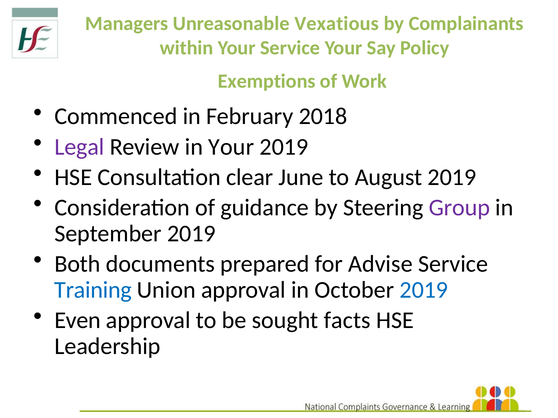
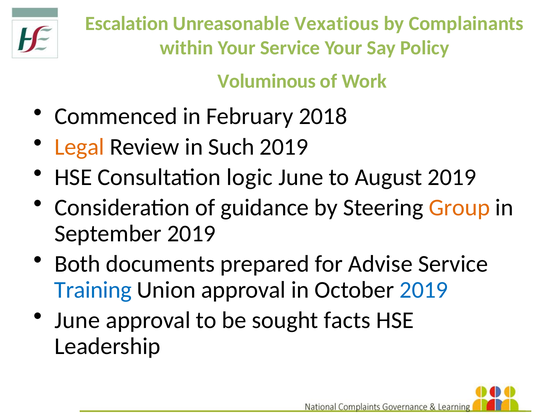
Managers: Managers -> Escalation (127, 24)
Exemptions: Exemptions -> Voluminous (267, 81)
Legal colour: purple -> orange (79, 147)
in Your: Your -> Such (231, 147)
clear: clear -> logic (250, 177)
Group colour: purple -> orange (459, 208)
Even: Even -> June (77, 321)
